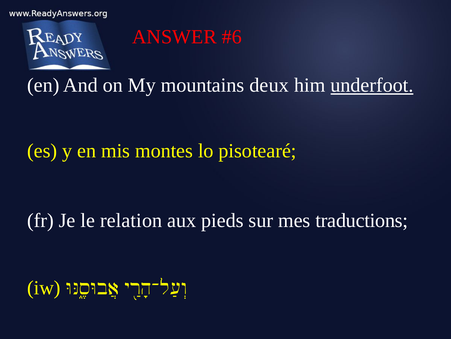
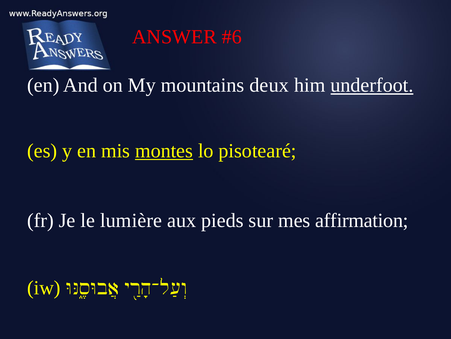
montes underline: none -> present (164, 151)
relation: relation -> lumière (131, 220)
traductions: traductions -> affirmation (362, 220)
